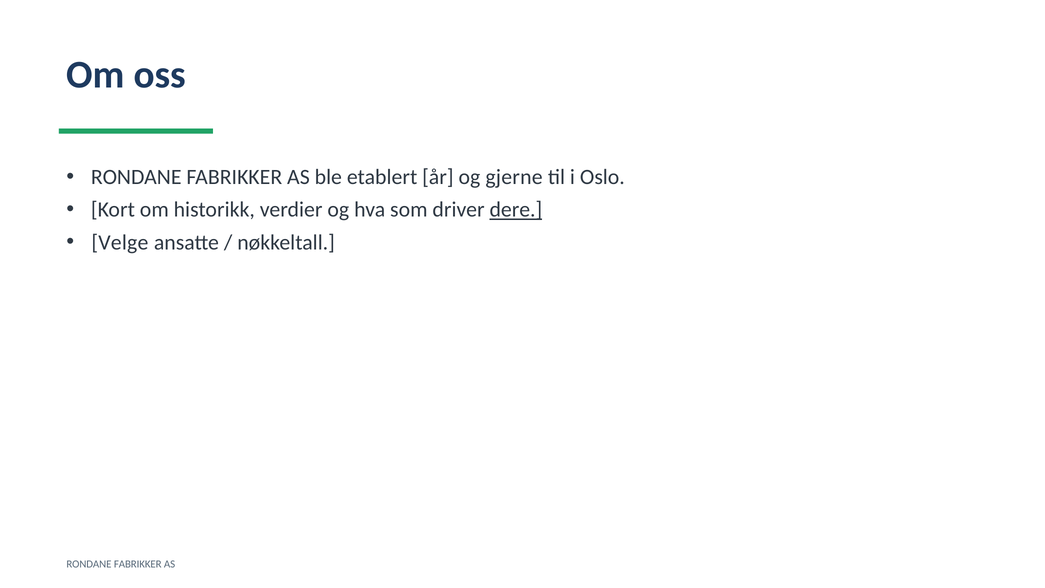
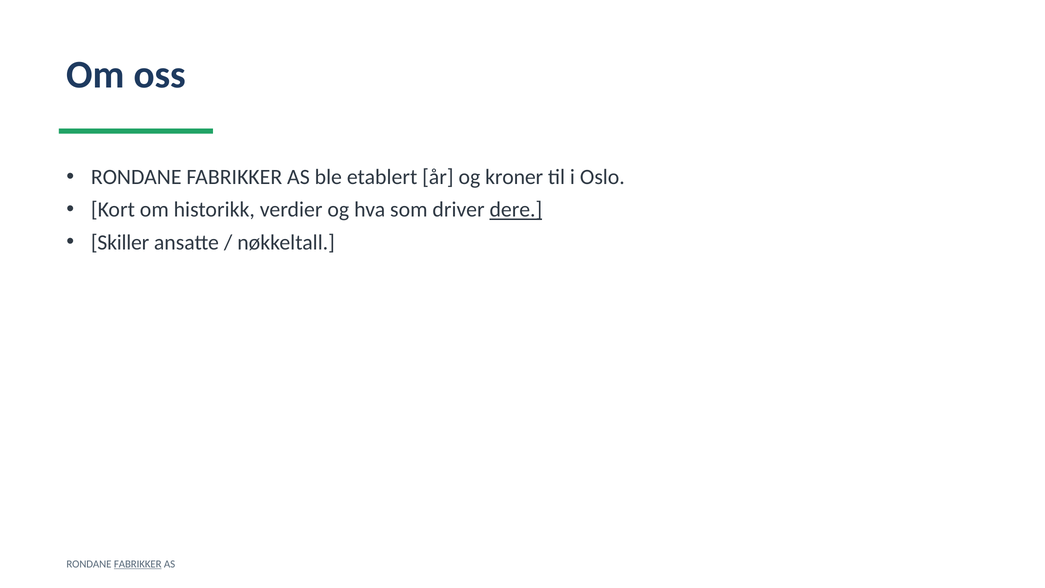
gjerne: gjerne -> kroner (514, 177)
Velge: Velge -> Skiller (120, 242)
FABRIKKER underline: none -> present (138, 564)
